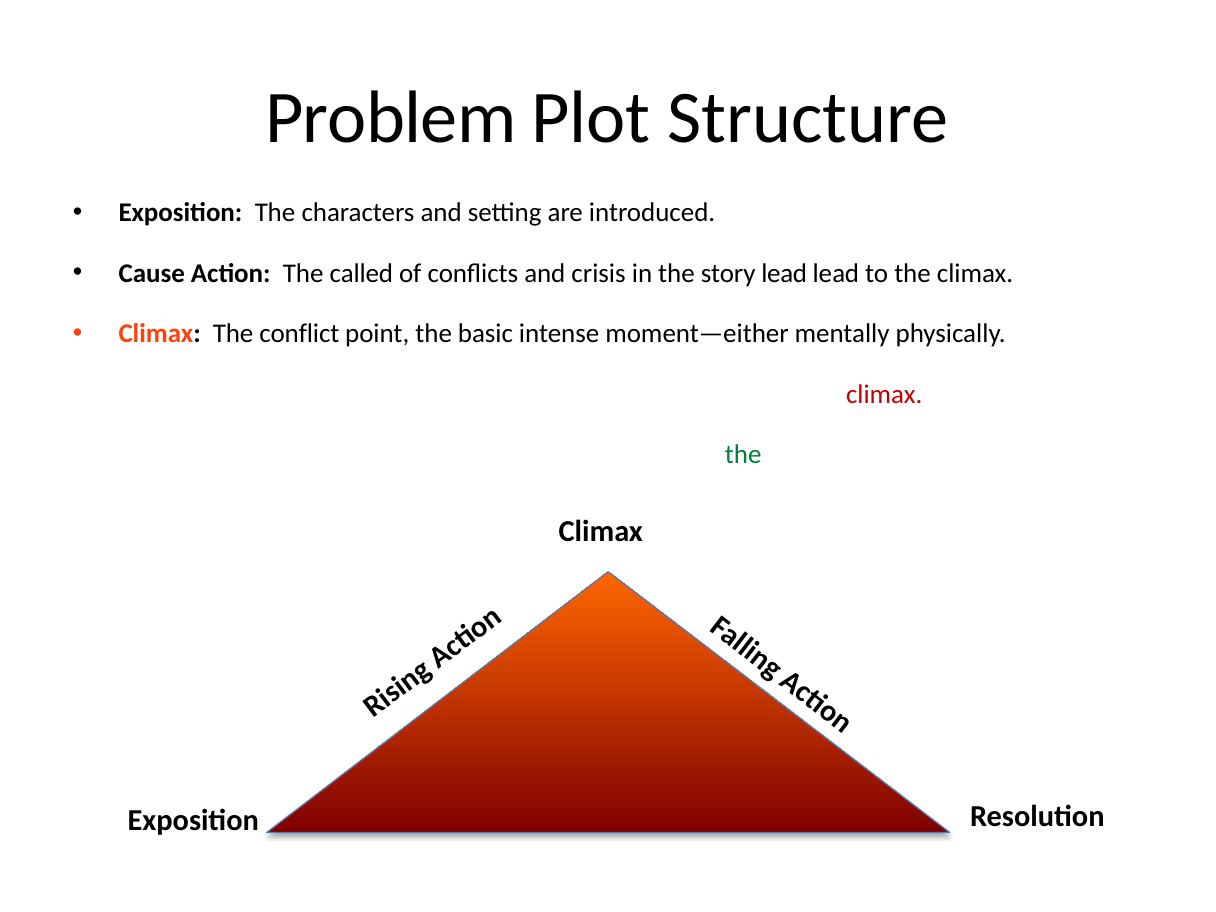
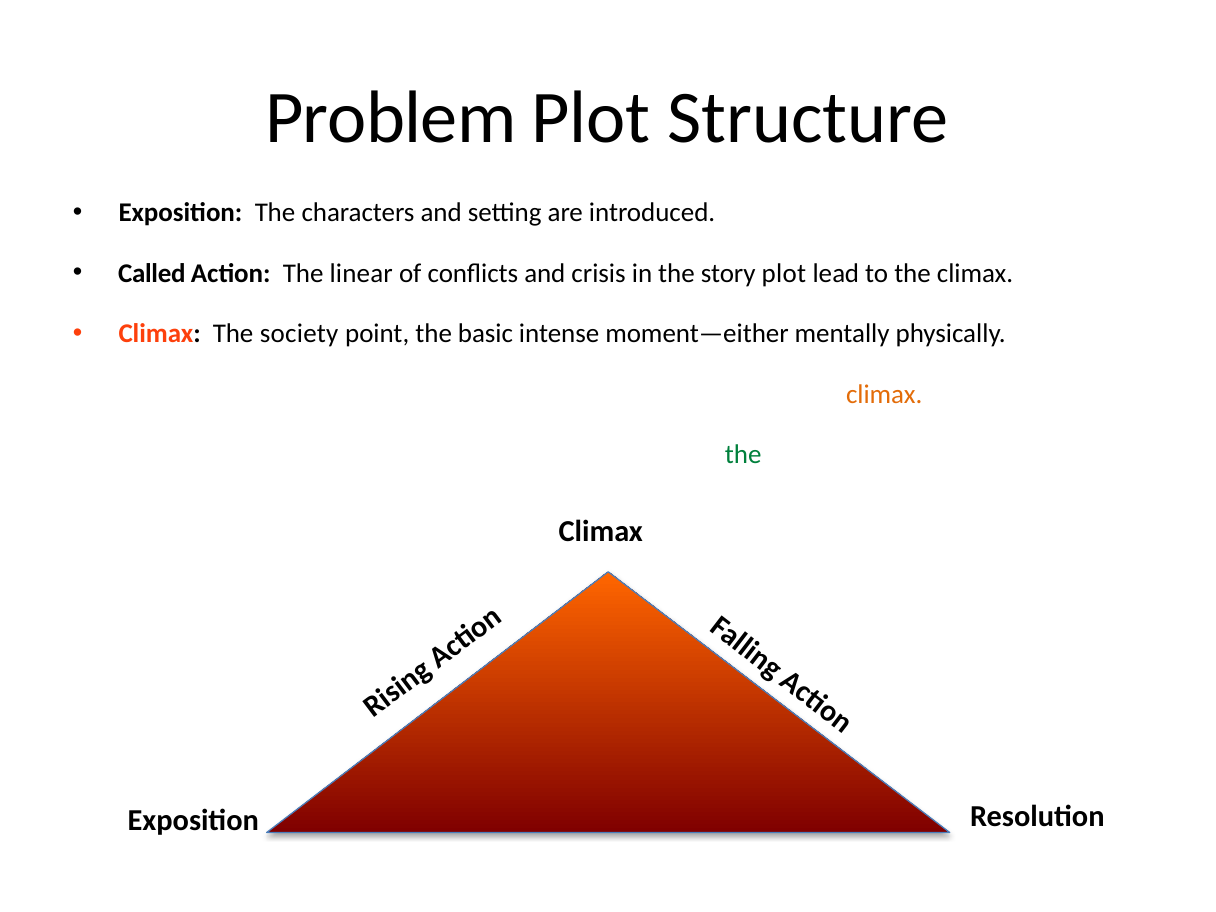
Cause: Cause -> Called (152, 273)
called: called -> linear (361, 273)
story lead: lead -> plot (784, 273)
conflict: conflict -> society (299, 334)
climax colour: red -> orange (884, 394)
